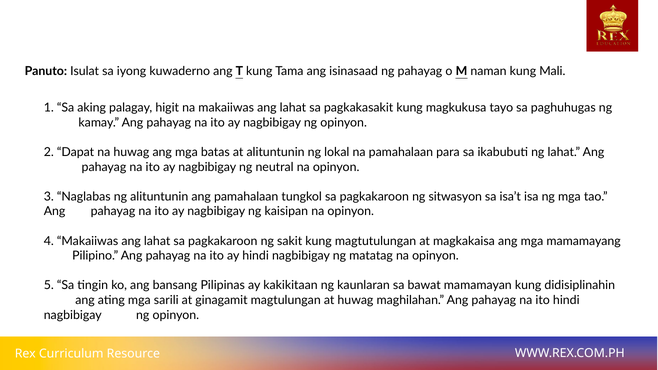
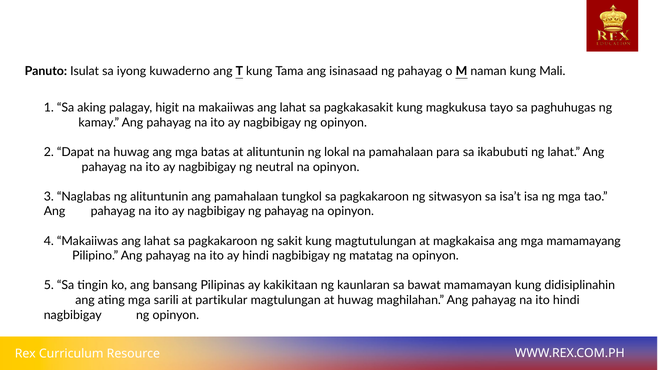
nagbibigay ng kaisipan: kaisipan -> pahayag (286, 211)
ginagamit: ginagamit -> partikular (221, 300)
